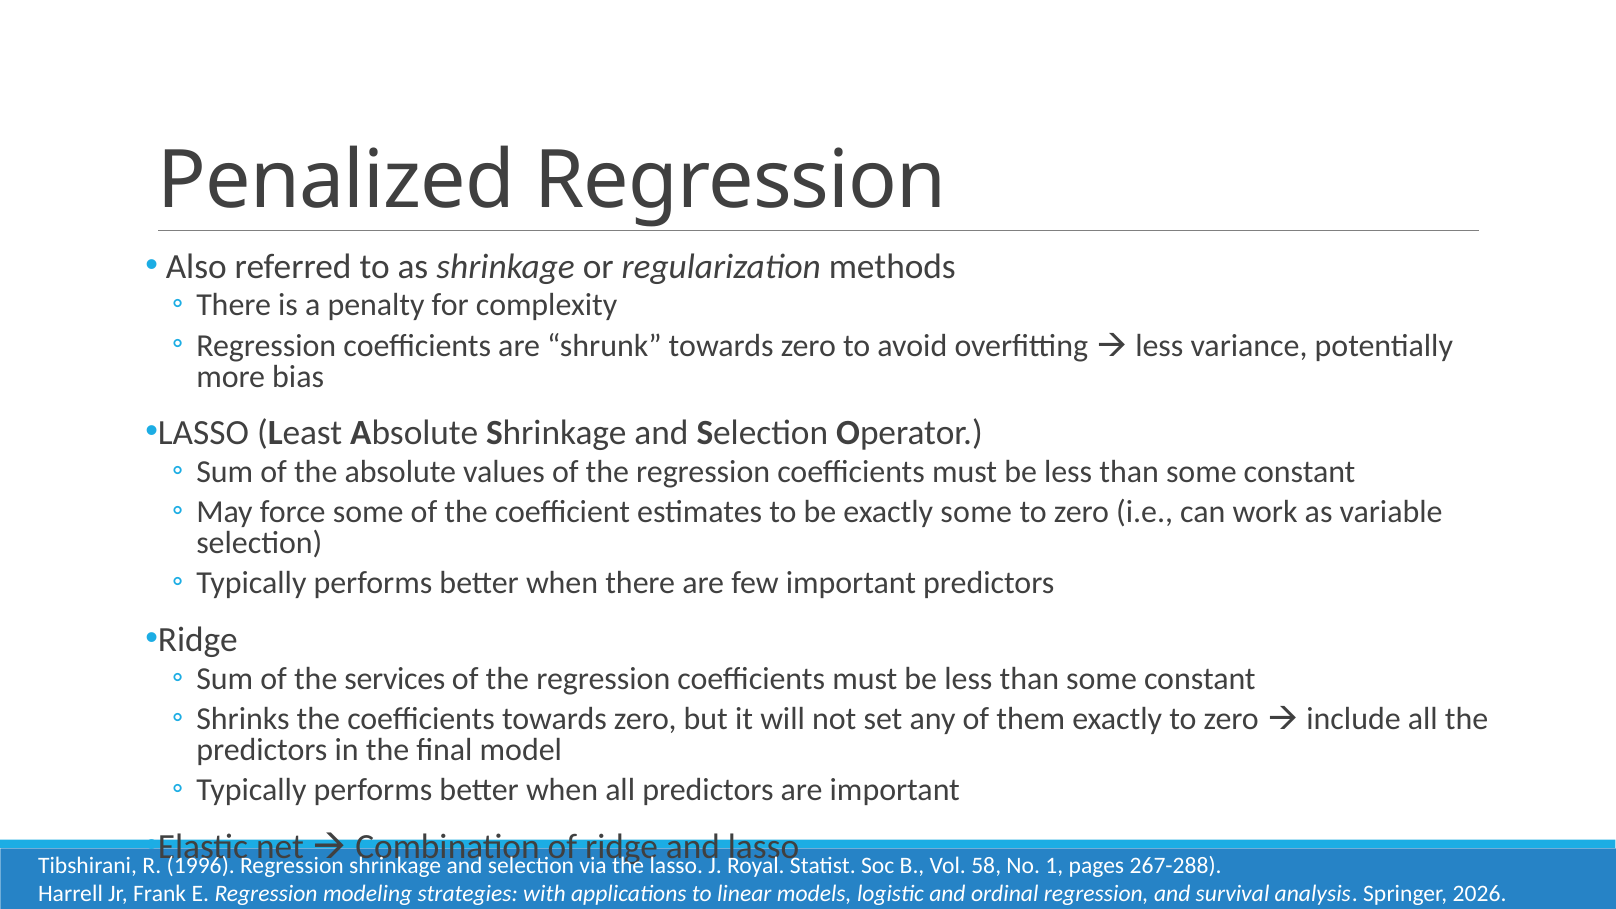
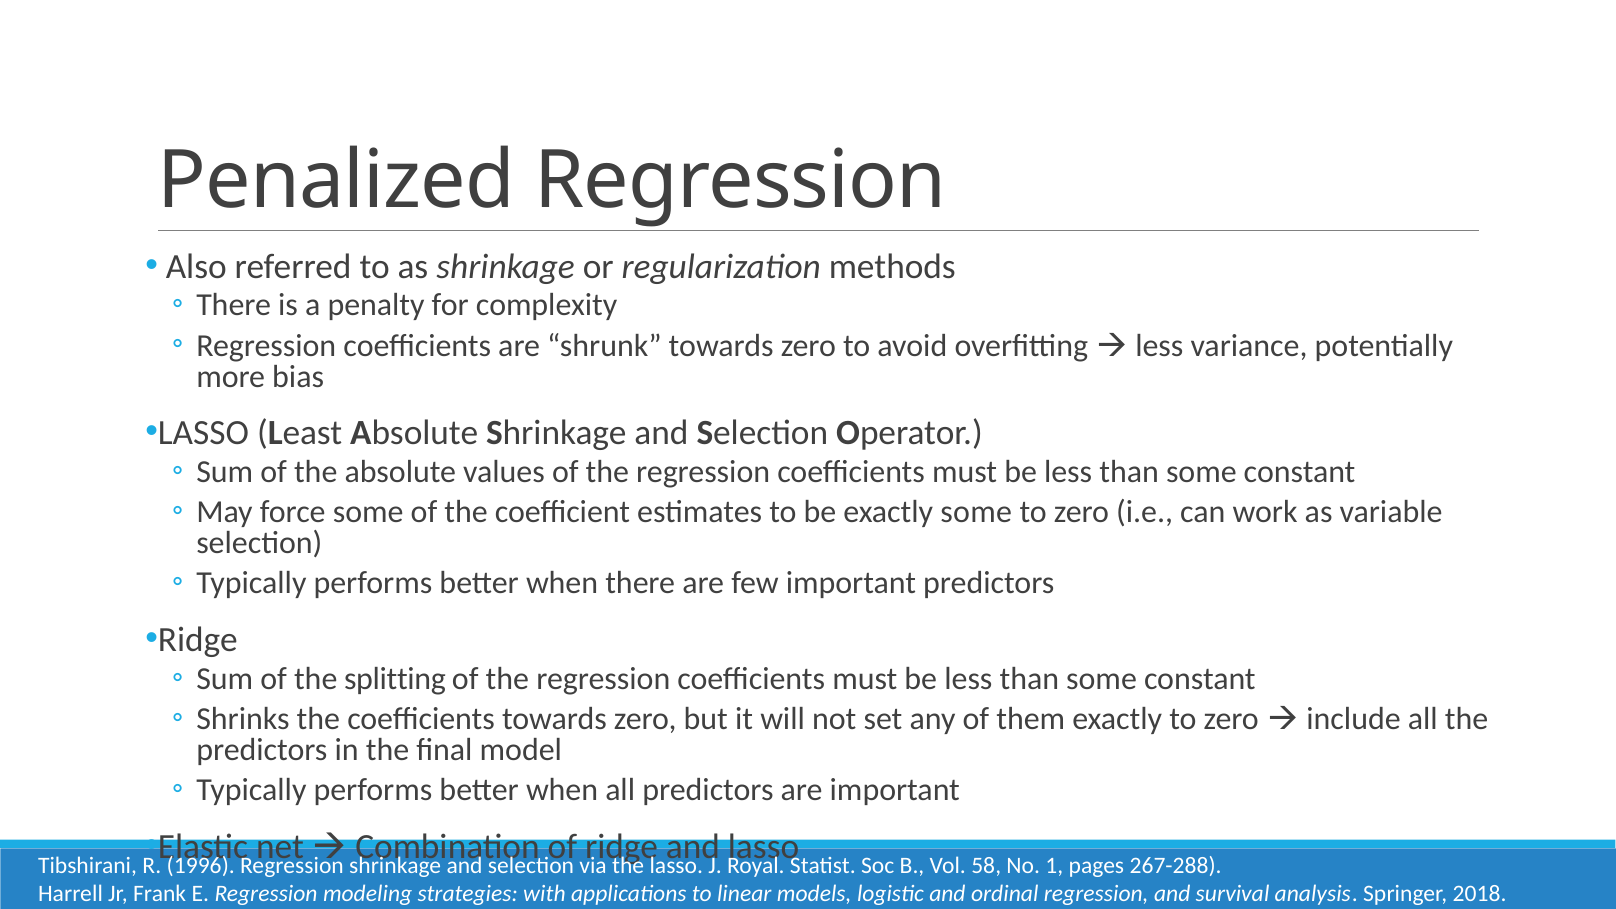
services: services -> splitting (395, 679)
2026: 2026 -> 2018 (1480, 894)
